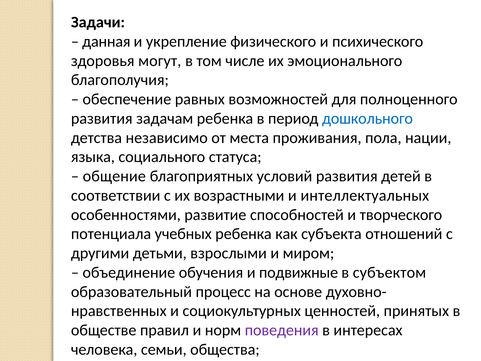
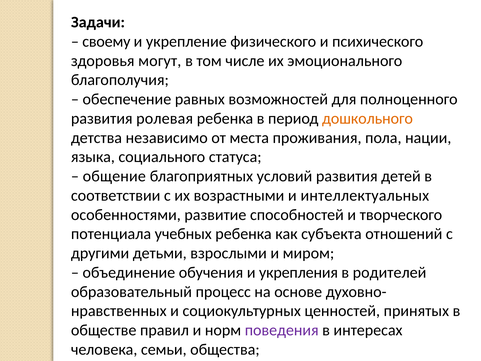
данная: данная -> своему (106, 41)
задачам: задачам -> ролевая (165, 118)
дошкольного colour: blue -> orange (367, 118)
подвижные: подвижные -> укрепления (299, 272)
субъектом: субъектом -> родителей (390, 272)
